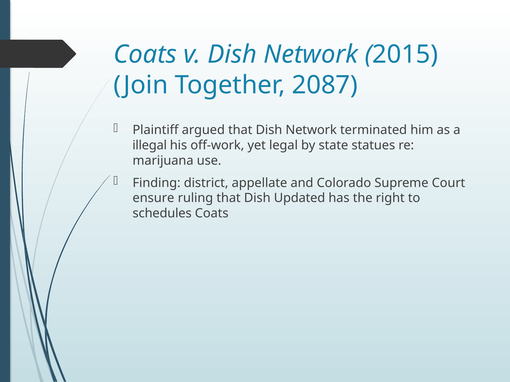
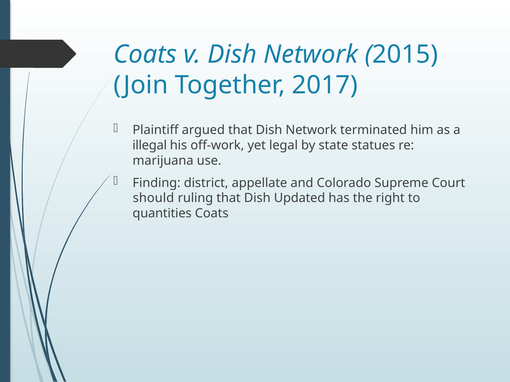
2087: 2087 -> 2017 (325, 85)
ensure: ensure -> should (153, 198)
schedules: schedules -> quantities (162, 214)
